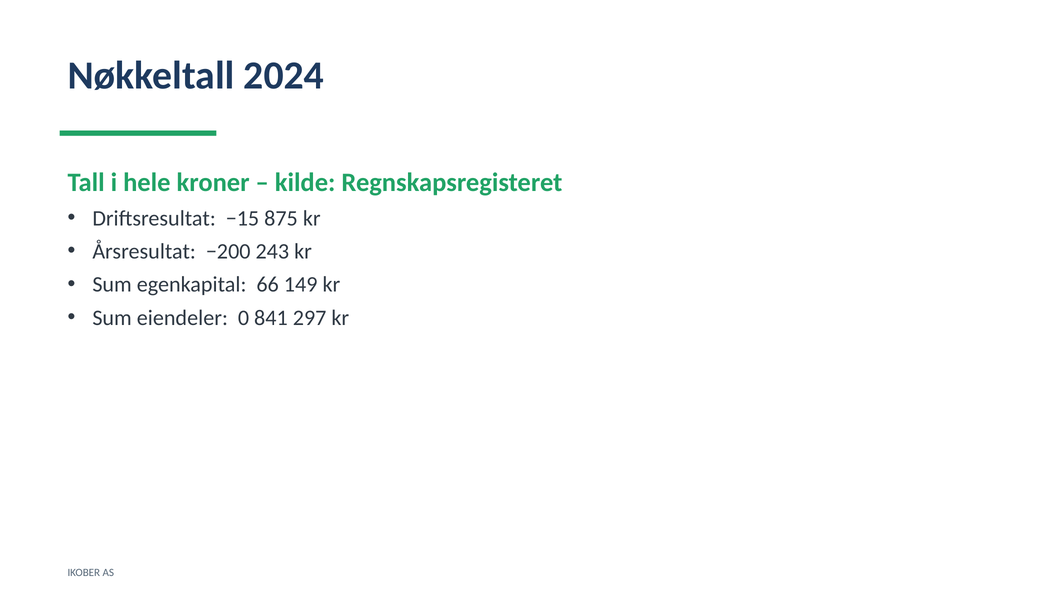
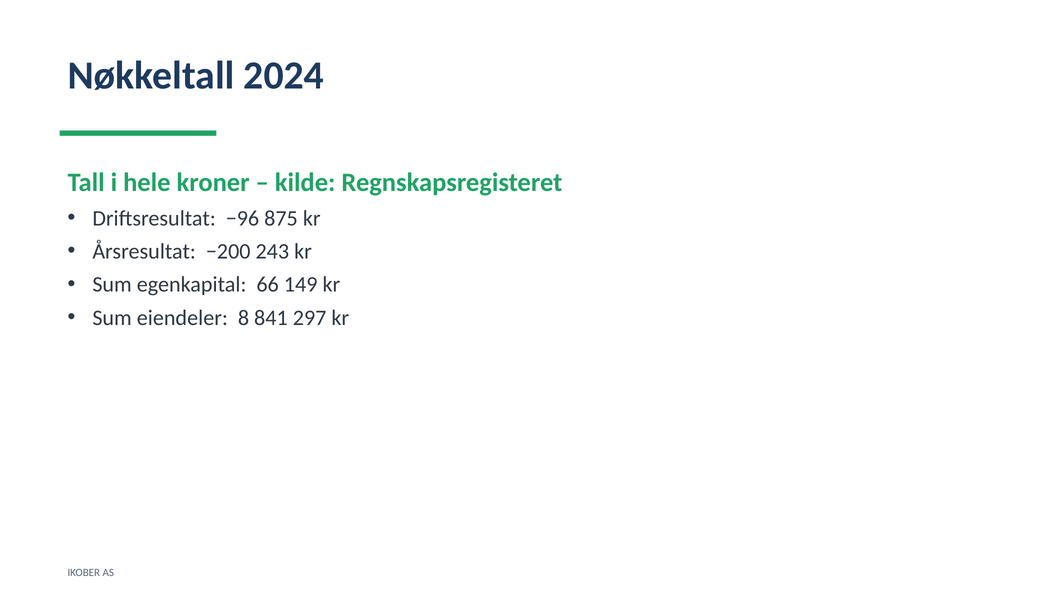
−15: −15 -> −96 (242, 218)
0: 0 -> 8 (243, 318)
